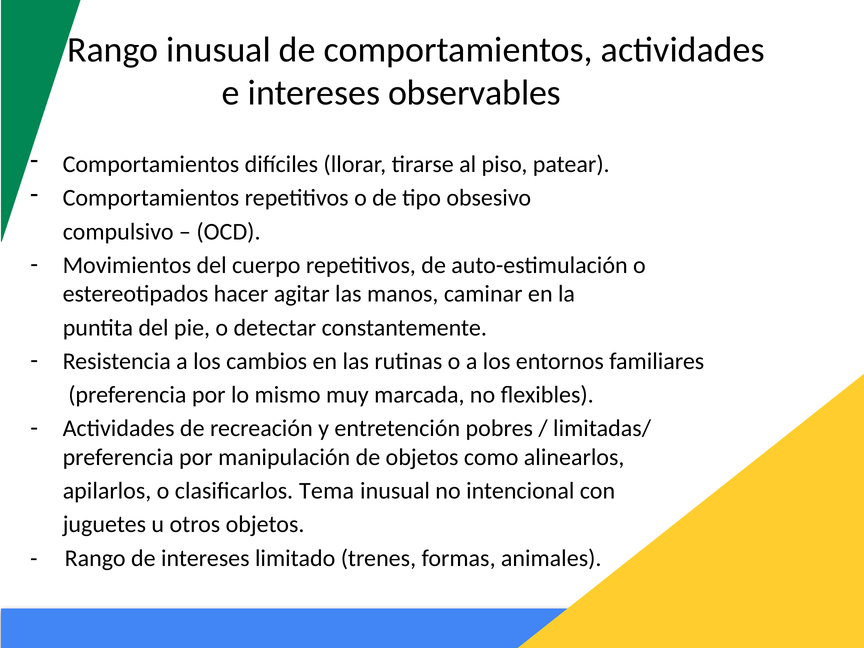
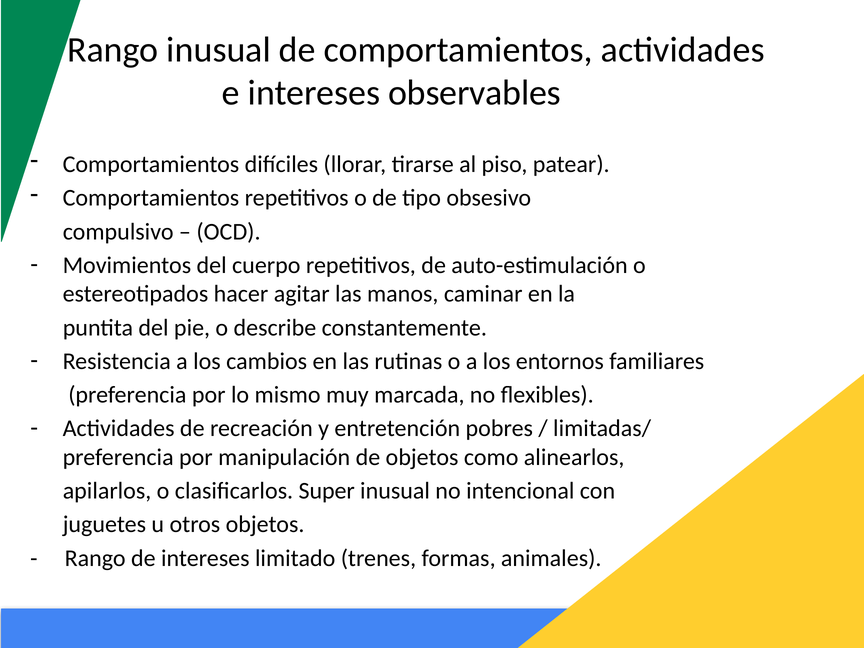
detectar: detectar -> describe (275, 328)
Tema: Tema -> Super (327, 491)
